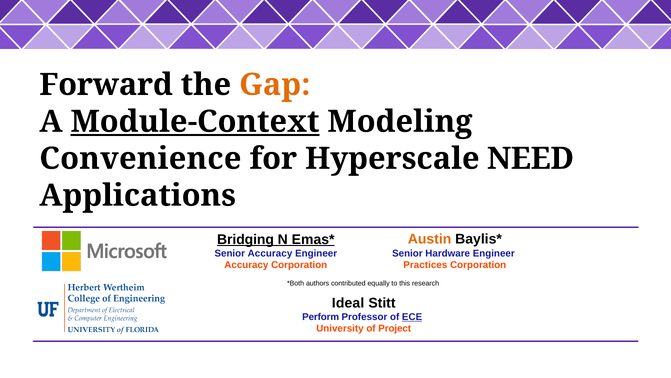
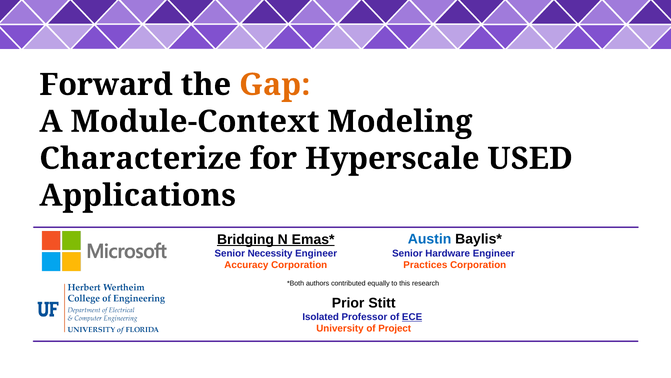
Module-Context underline: present -> none (195, 121)
Convenience: Convenience -> Characterize (140, 158)
NEED: NEED -> USED (530, 158)
Austin colour: orange -> blue (430, 239)
Senior Accuracy: Accuracy -> Necessity (270, 253)
Ideal: Ideal -> Prior (348, 303)
Perform: Perform -> Isolated (321, 316)
